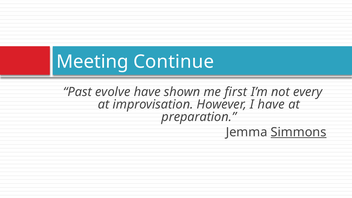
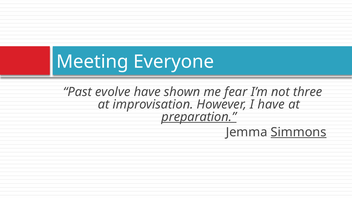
Continue: Continue -> Everyone (174, 62)
first: first -> fear (236, 92)
every: every -> three (308, 92)
preparation underline: none -> present (199, 117)
